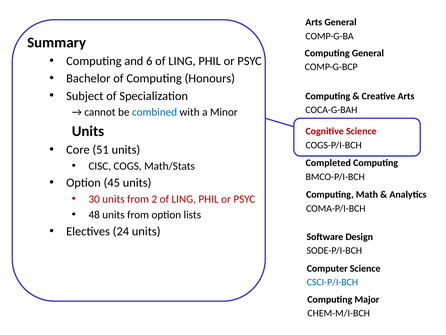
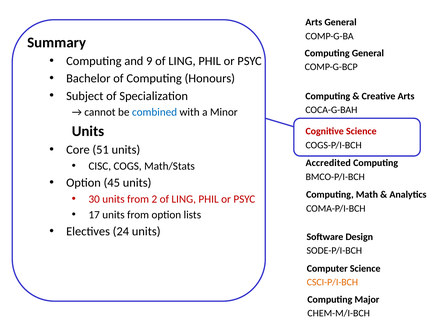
6: 6 -> 9 (149, 61)
Completed: Completed -> Accredited (328, 163)
48: 48 -> 17 (94, 214)
CSCI-P/I-BCH colour: blue -> orange (332, 282)
